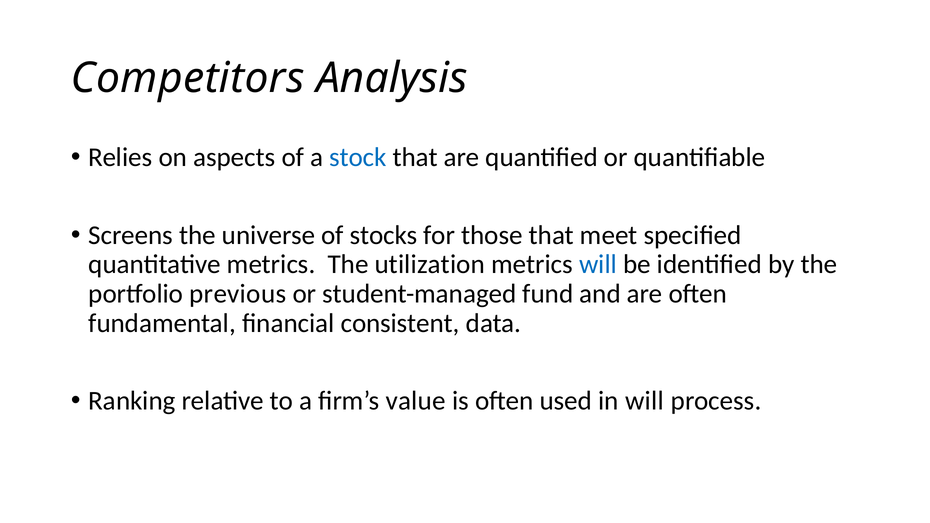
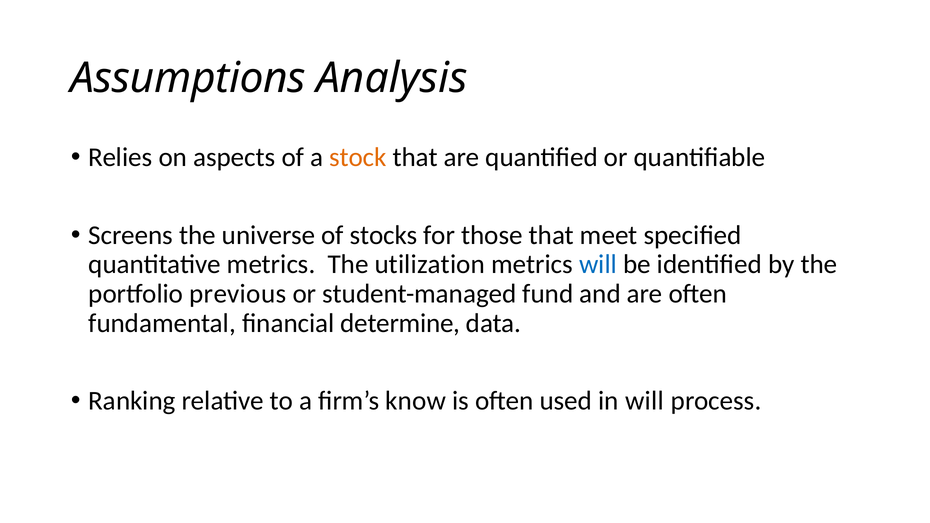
Competitors: Competitors -> Assumptions (188, 78)
stock colour: blue -> orange (358, 157)
consistent: consistent -> determine (400, 323)
value: value -> know (416, 401)
